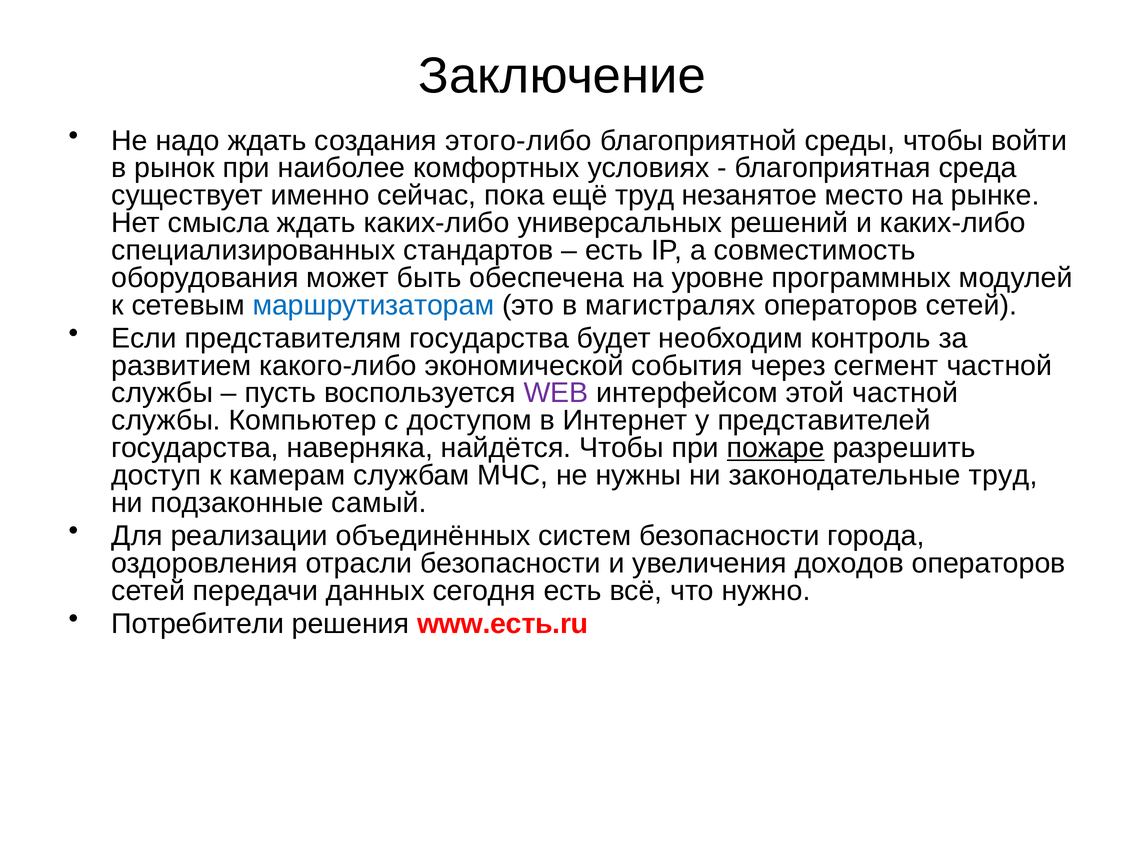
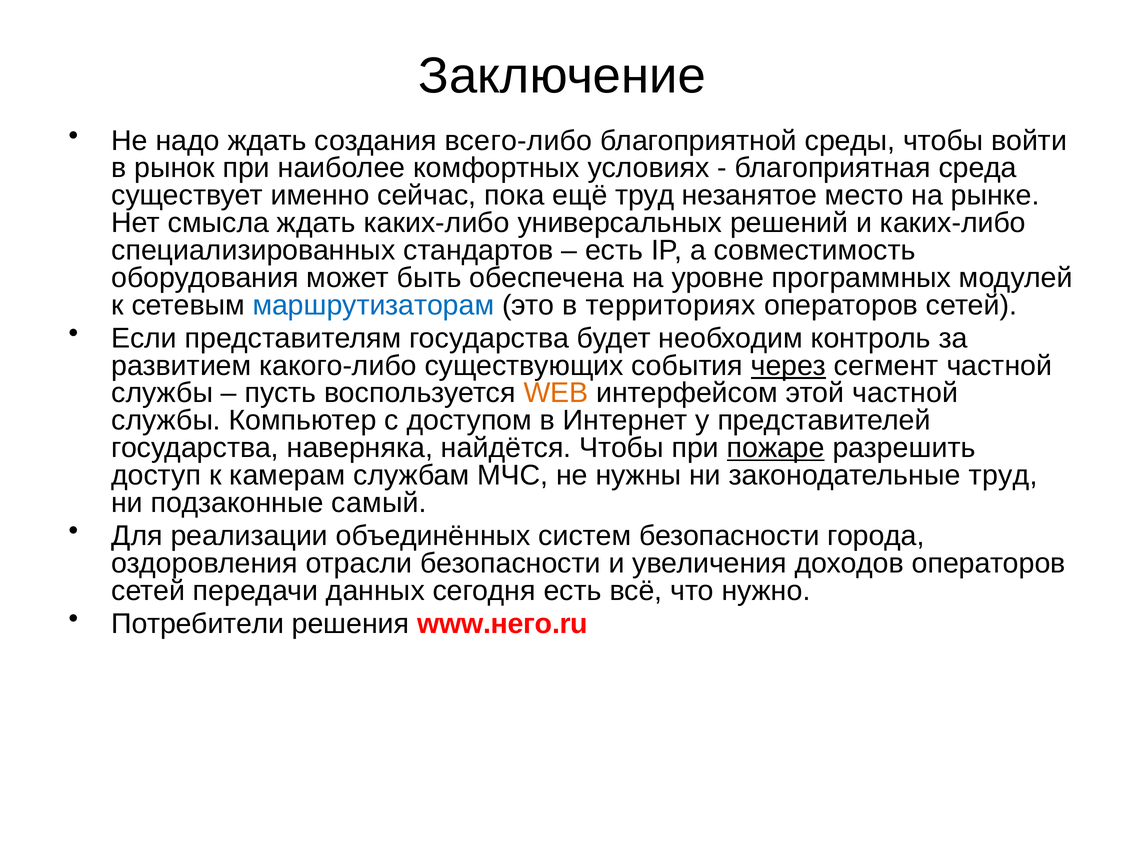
этого-либо: этого-либо -> всего-либо (518, 141)
магистралях: магистралях -> территориях (671, 305)
экономической: экономической -> существующих (524, 366)
через underline: none -> present (788, 366)
WEB colour: purple -> orange (556, 393)
www.есть.ru: www.есть.ru -> www.него.ru (503, 624)
